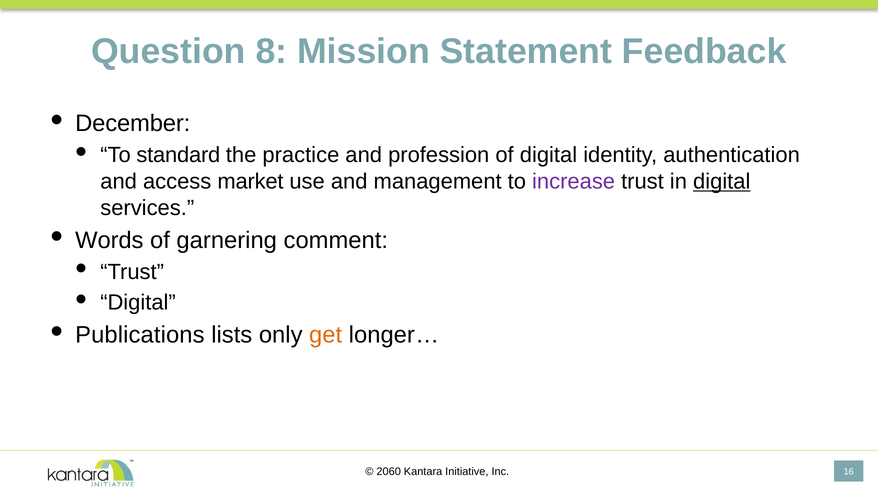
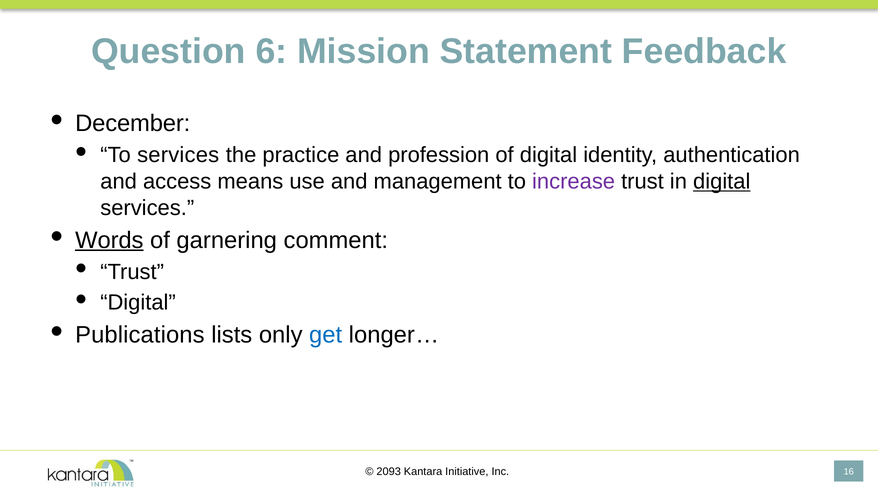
8: 8 -> 6 (271, 51)
To standard: standard -> services (178, 155)
market: market -> means (250, 182)
Words underline: none -> present (109, 240)
get colour: orange -> blue (326, 335)
2060: 2060 -> 2093 (389, 472)
